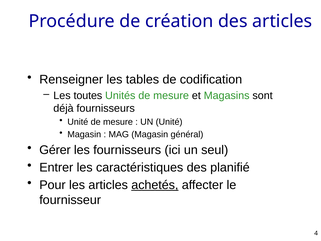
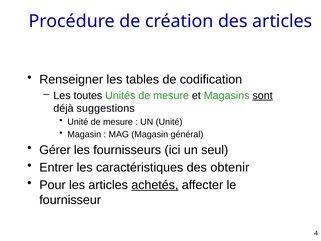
sont underline: none -> present (263, 95)
déjà fournisseurs: fournisseurs -> suggestions (106, 108)
planifié: planifié -> obtenir (230, 167)
